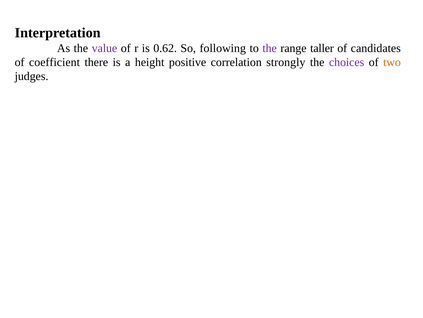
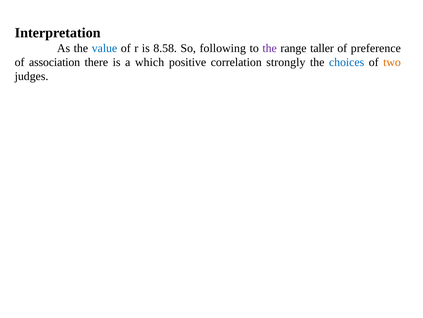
value colour: purple -> blue (104, 48)
0.62: 0.62 -> 8.58 (165, 48)
candidates: candidates -> preference (376, 48)
coefficient: coefficient -> association (55, 62)
height: height -> which (150, 62)
choices colour: purple -> blue (347, 62)
